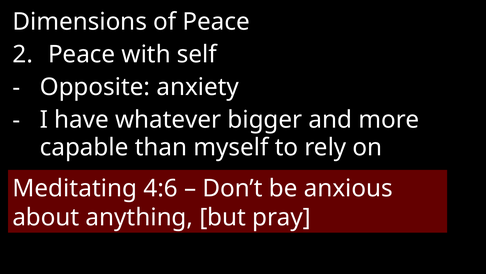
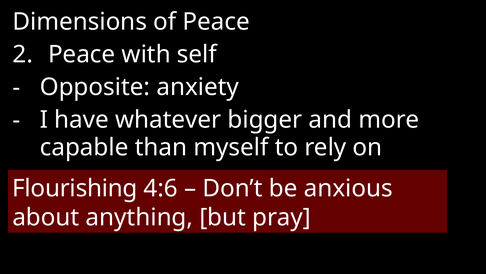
Meditating: Meditating -> Flourishing (75, 188)
